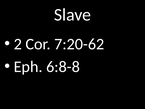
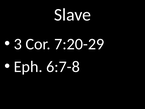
2: 2 -> 3 (18, 44)
7:20-62: 7:20-62 -> 7:20-29 (79, 44)
6:8-8: 6:8-8 -> 6:7-8 (63, 67)
